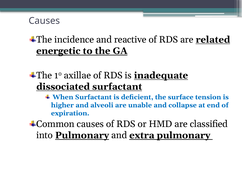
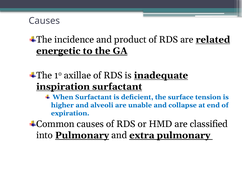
reactive: reactive -> product (130, 40)
dissociated: dissociated -> inspiration (63, 87)
